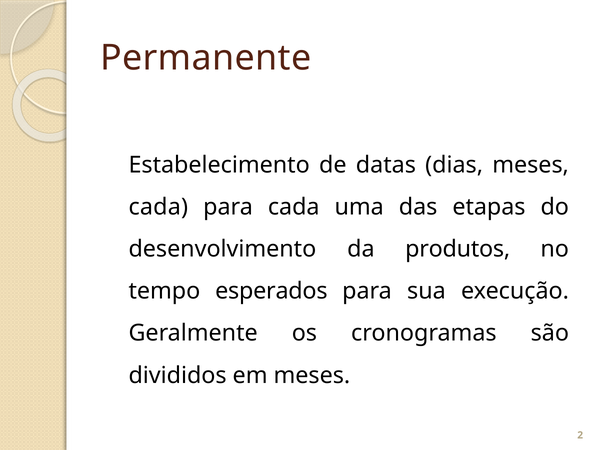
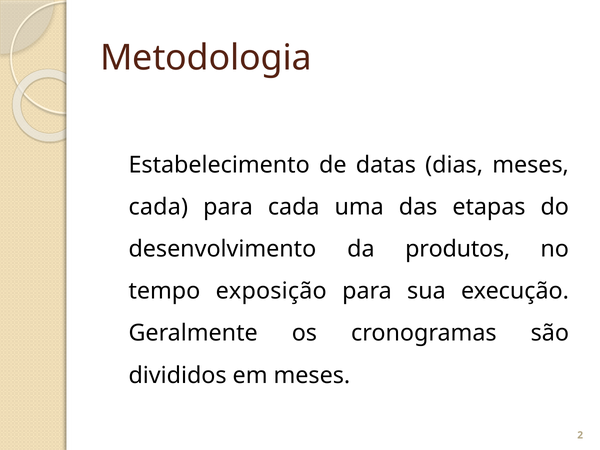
Permanente: Permanente -> Metodologia (206, 58)
esperados: esperados -> exposição (271, 291)
